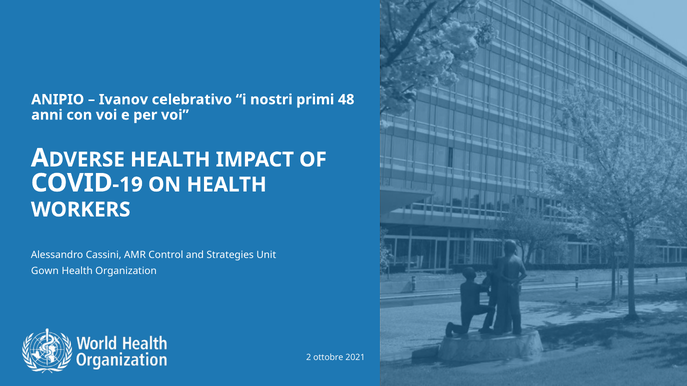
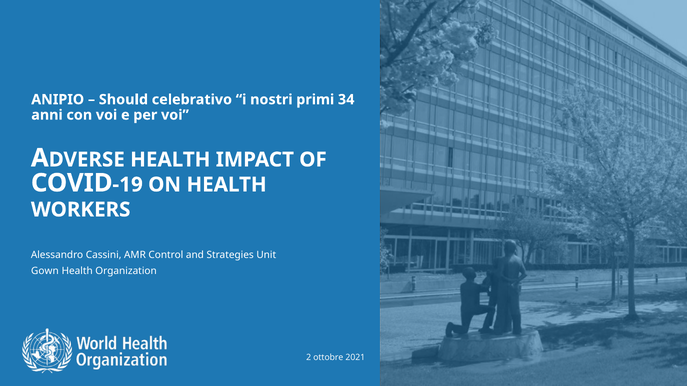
Ivanov: Ivanov -> Should (123, 100)
48: 48 -> 34 (346, 100)
